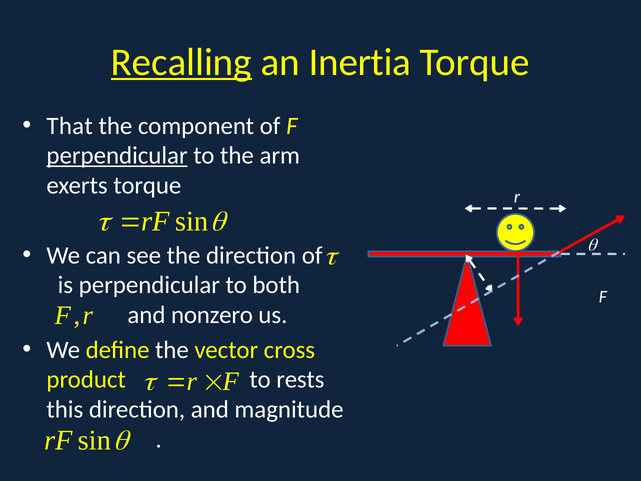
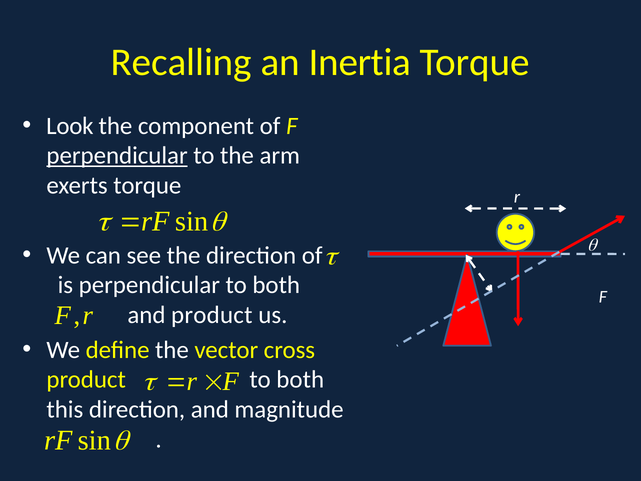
Recalling underline: present -> none (181, 62)
That: That -> Look (70, 126)
and nonzero: nonzero -> product (212, 315)
product to rests: rests -> both (300, 380)
